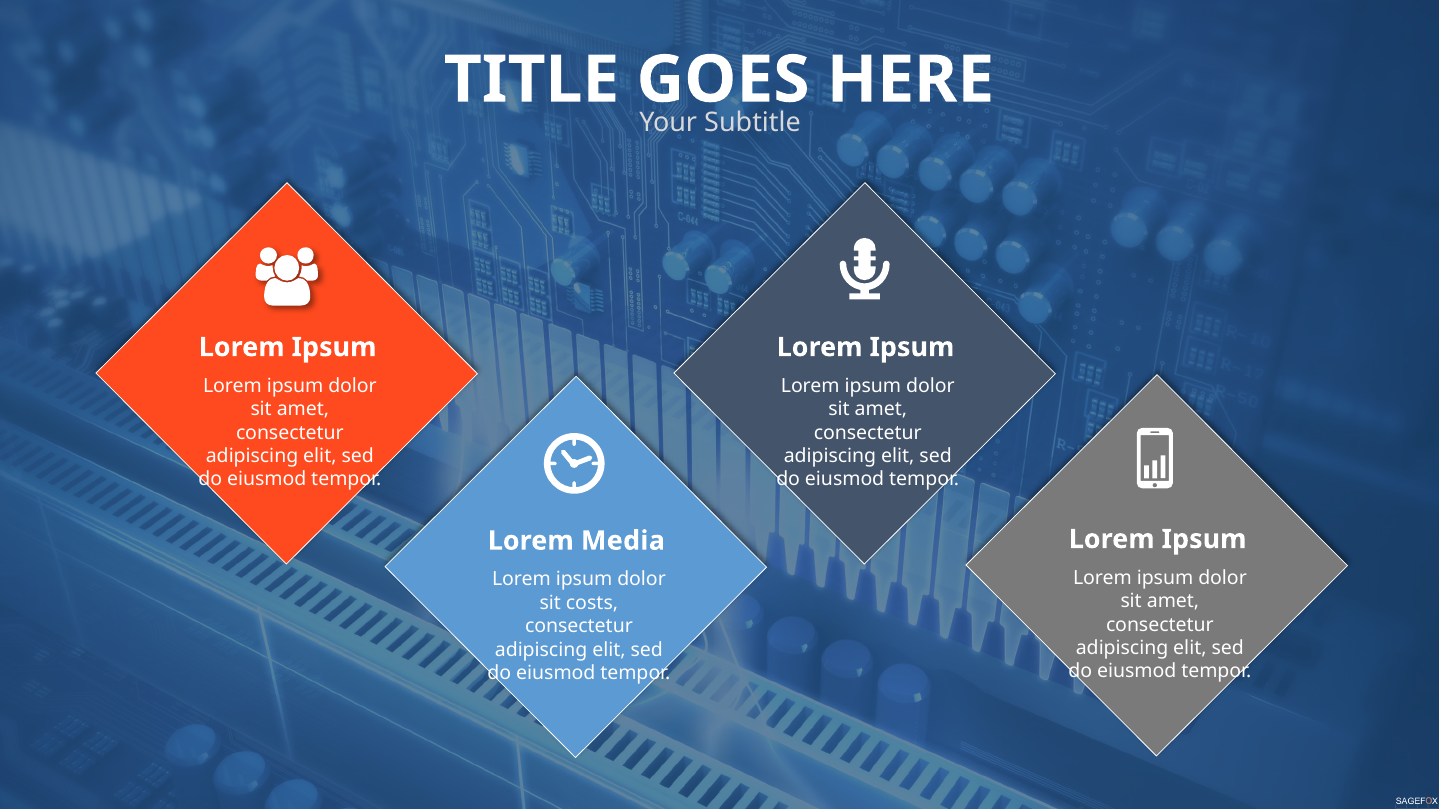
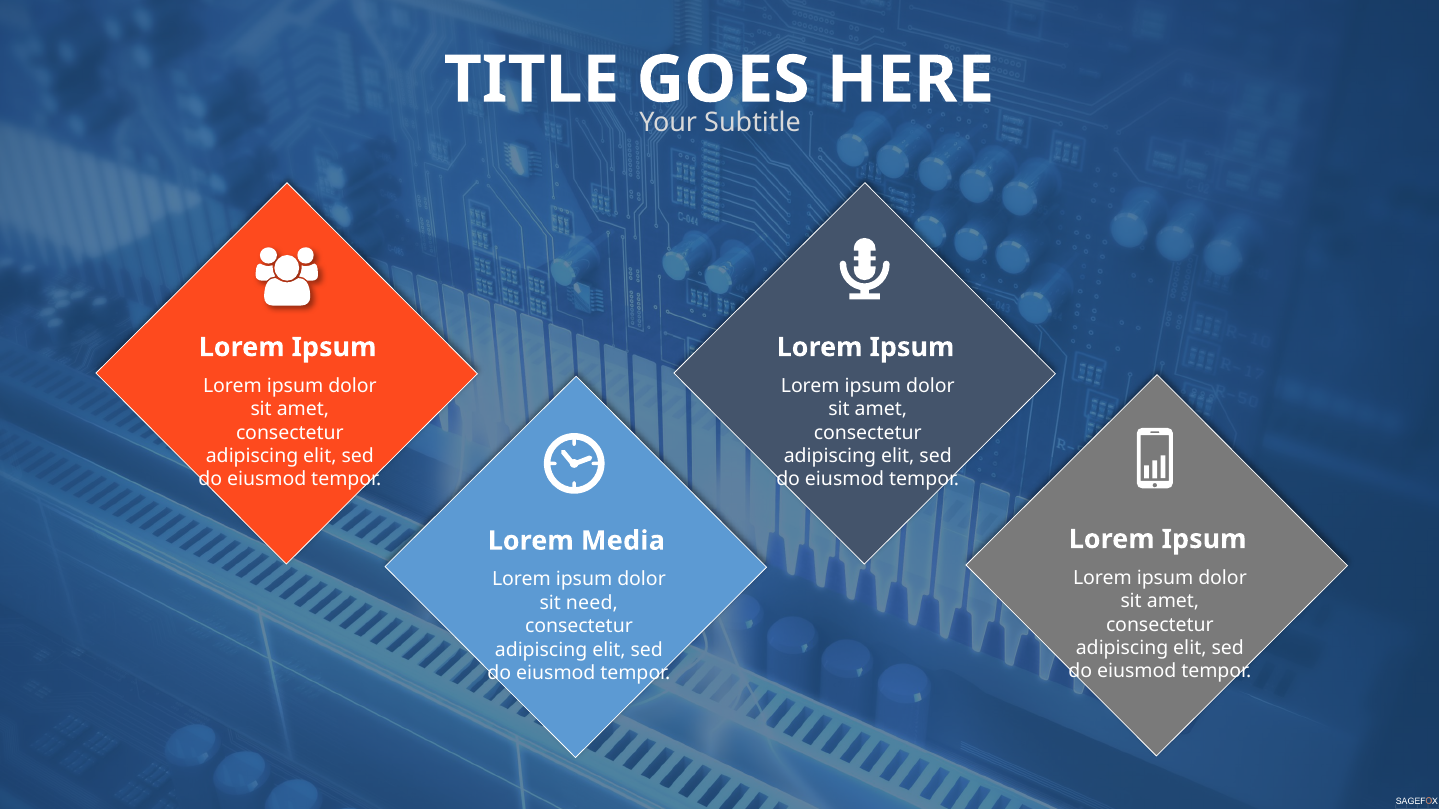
costs: costs -> need (592, 603)
